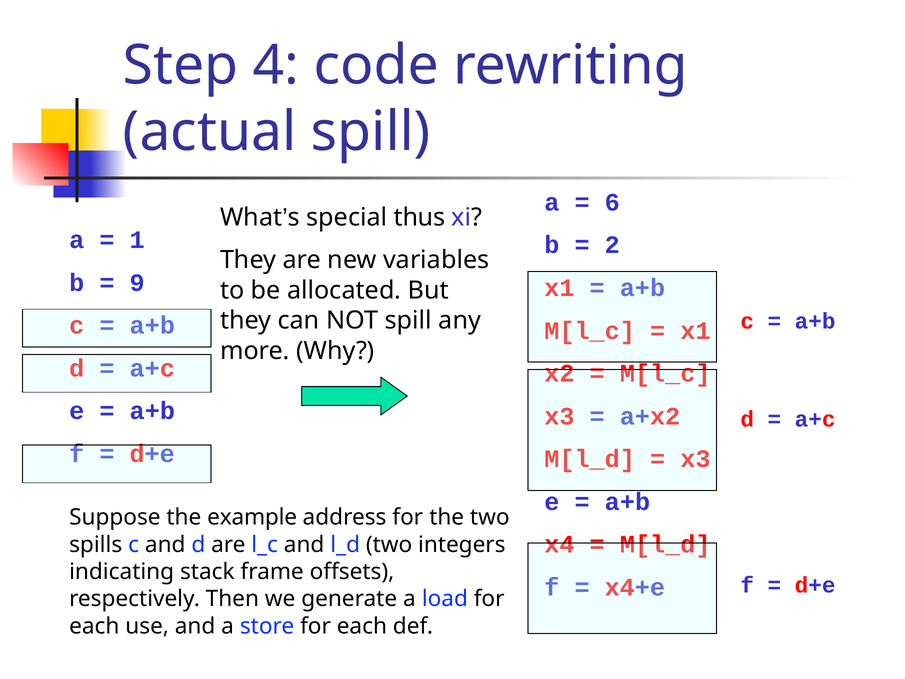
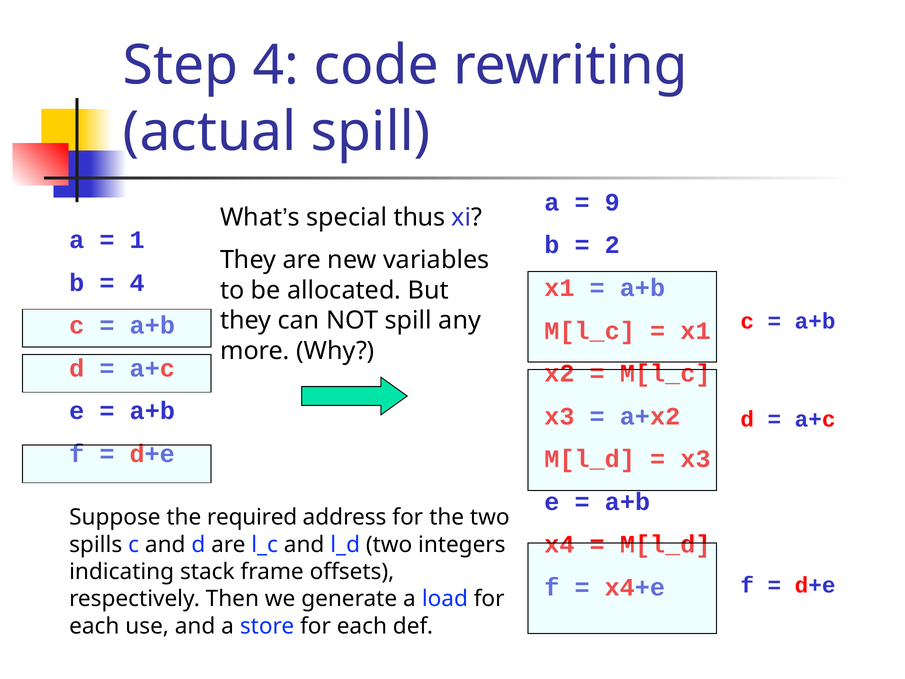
6: 6 -> 9 (612, 202)
9: 9 -> 4 (137, 283)
example: example -> required (252, 517)
